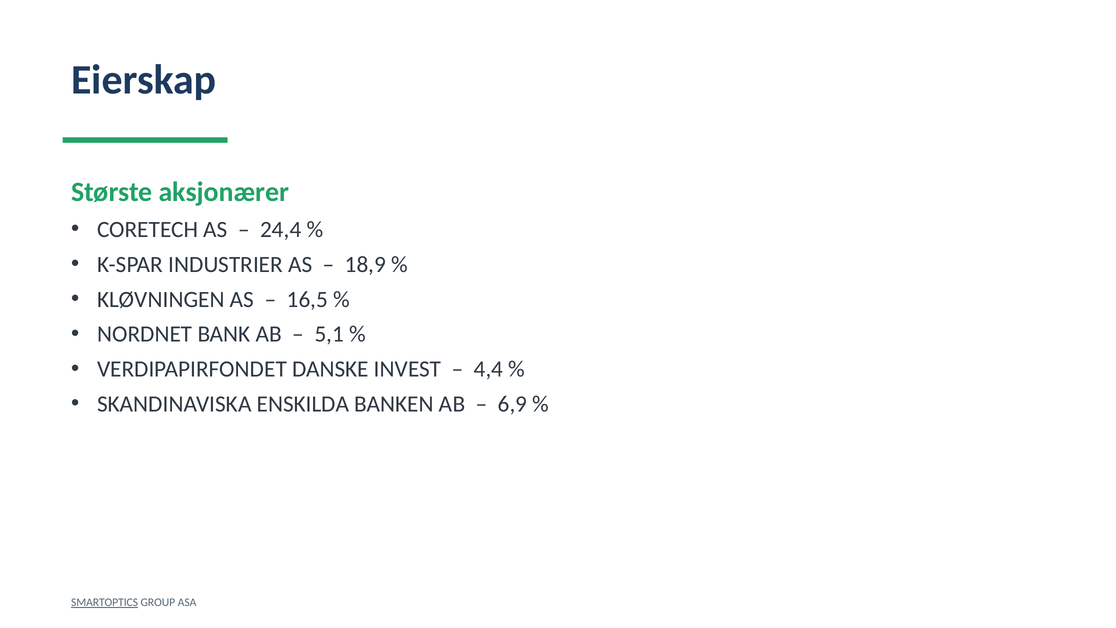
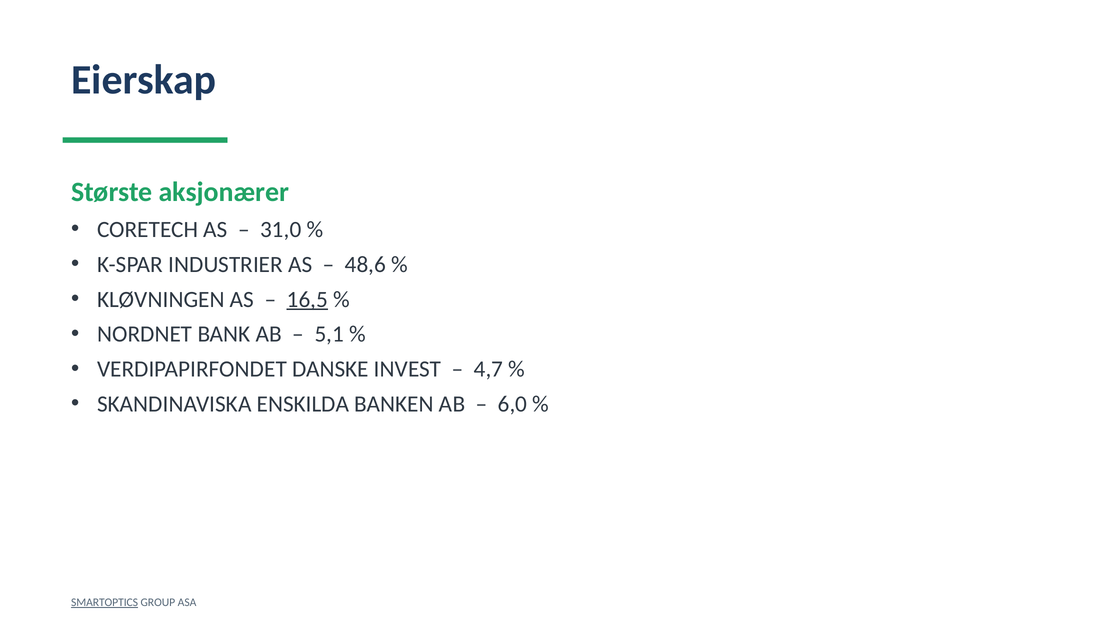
24,4: 24,4 -> 31,0 (281, 229)
18,9: 18,9 -> 48,6 (365, 264)
16,5 underline: none -> present (307, 299)
4,4: 4,4 -> 4,7 (488, 369)
6,9: 6,9 -> 6,0 (512, 404)
